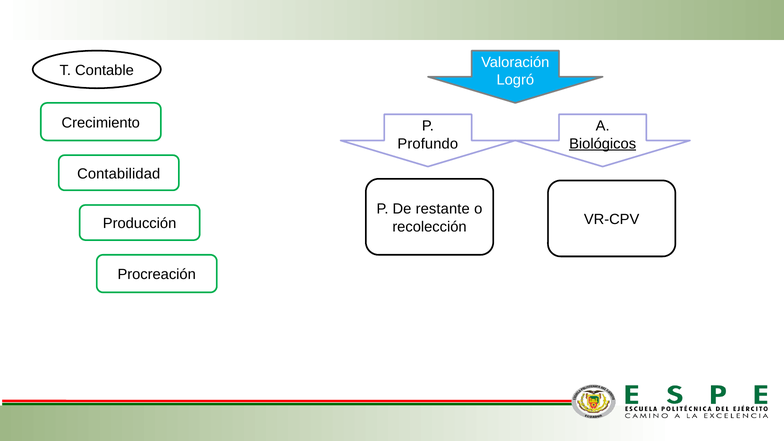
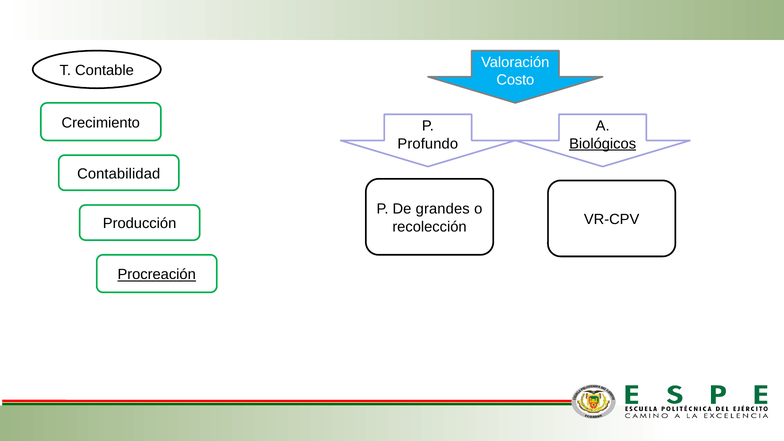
Logró: Logró -> Costo (515, 80)
restante: restante -> grandes (443, 209)
Procreación underline: none -> present (157, 275)
